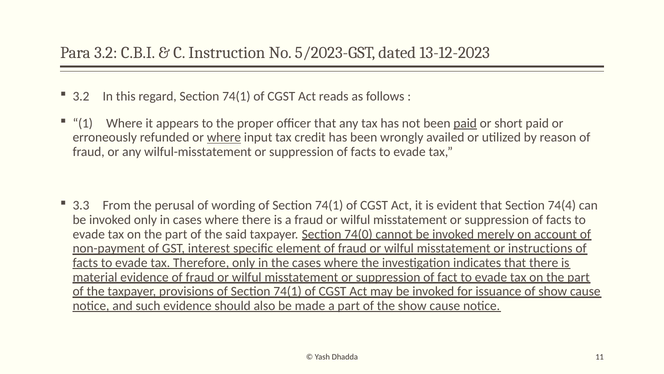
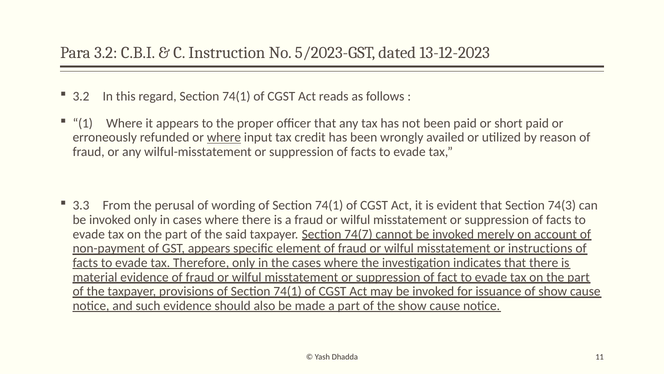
paid underline: present -> none (465, 123)
74(4: 74(4 -> 74(3 (562, 205)
74(0: 74(0 -> 74(7 (358, 234)
GST interest: interest -> appears (209, 248)
